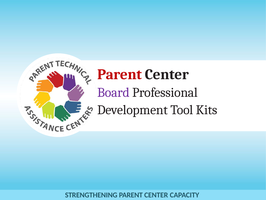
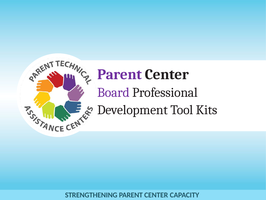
Parent colour: red -> purple (120, 74)
